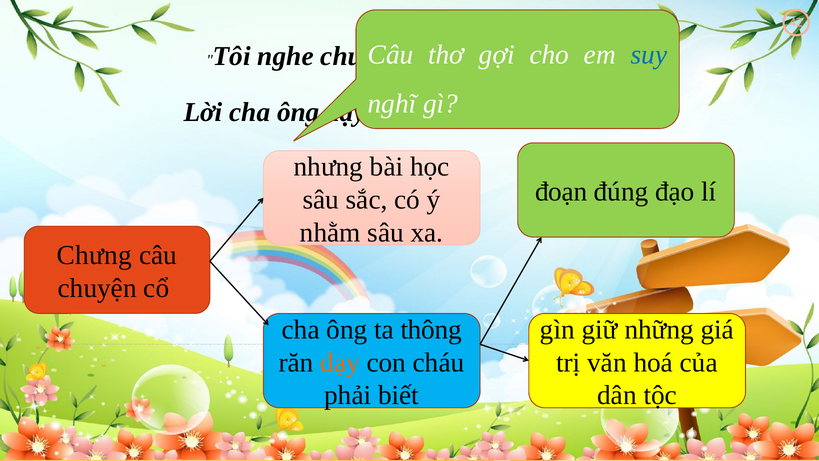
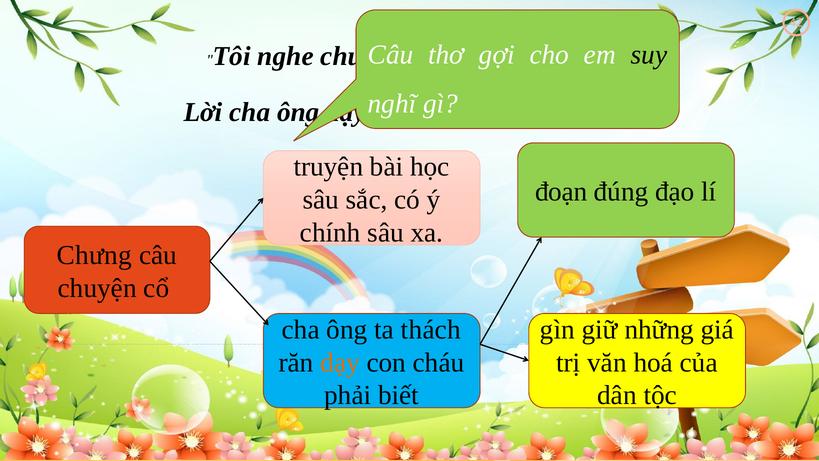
suy colour: blue -> black (649, 55)
nhưng: nhưng -> truyện (328, 167)
nhằm: nhằm -> chính (330, 232)
thông: thông -> thách (431, 329)
